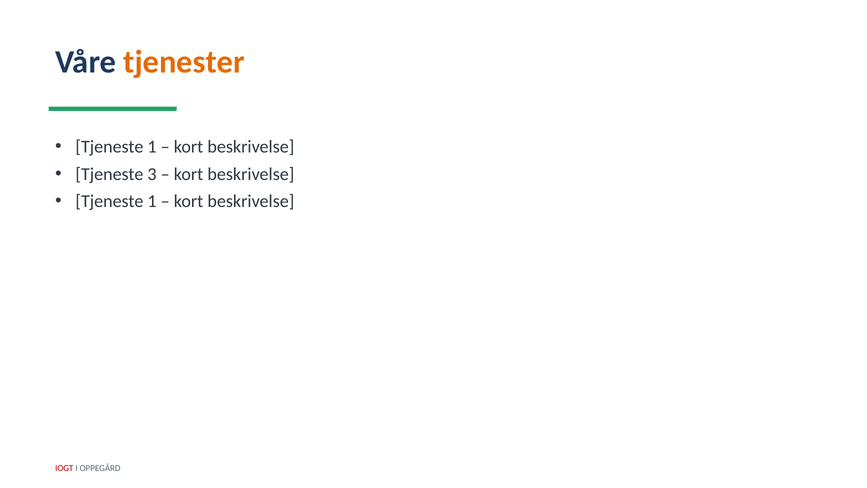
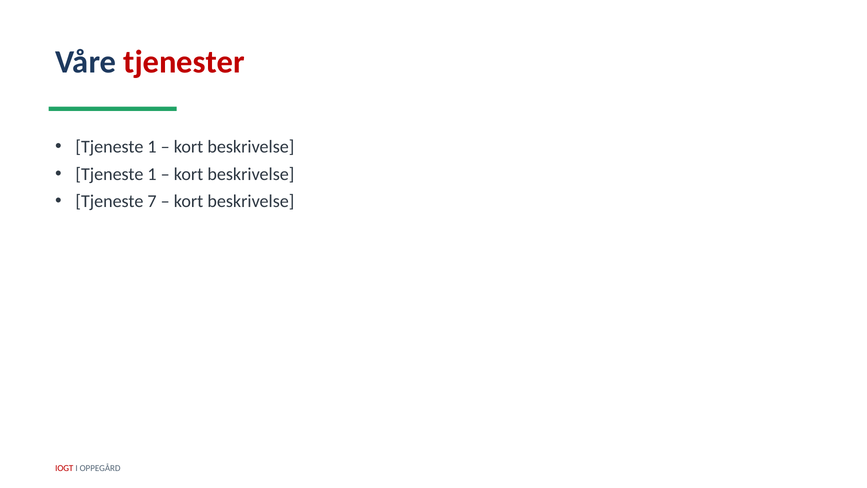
tjenester colour: orange -> red (184, 62)
3: 3 -> 1 (152, 174)
1: 1 -> 7 (152, 201)
